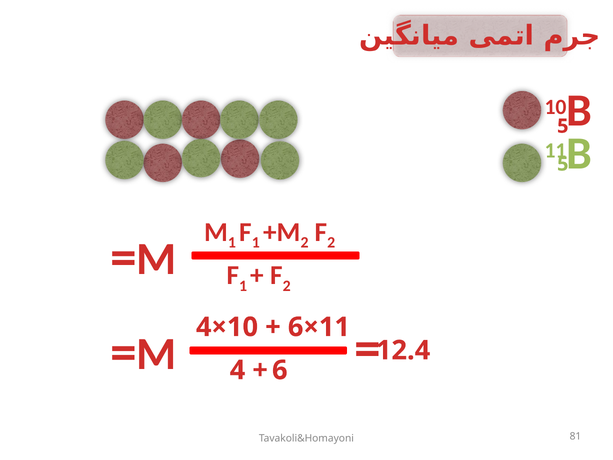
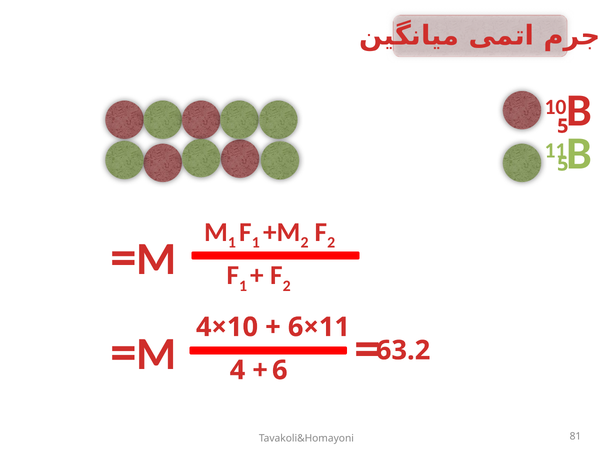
12.4: 12.4 -> 63.2 (403, 350)
